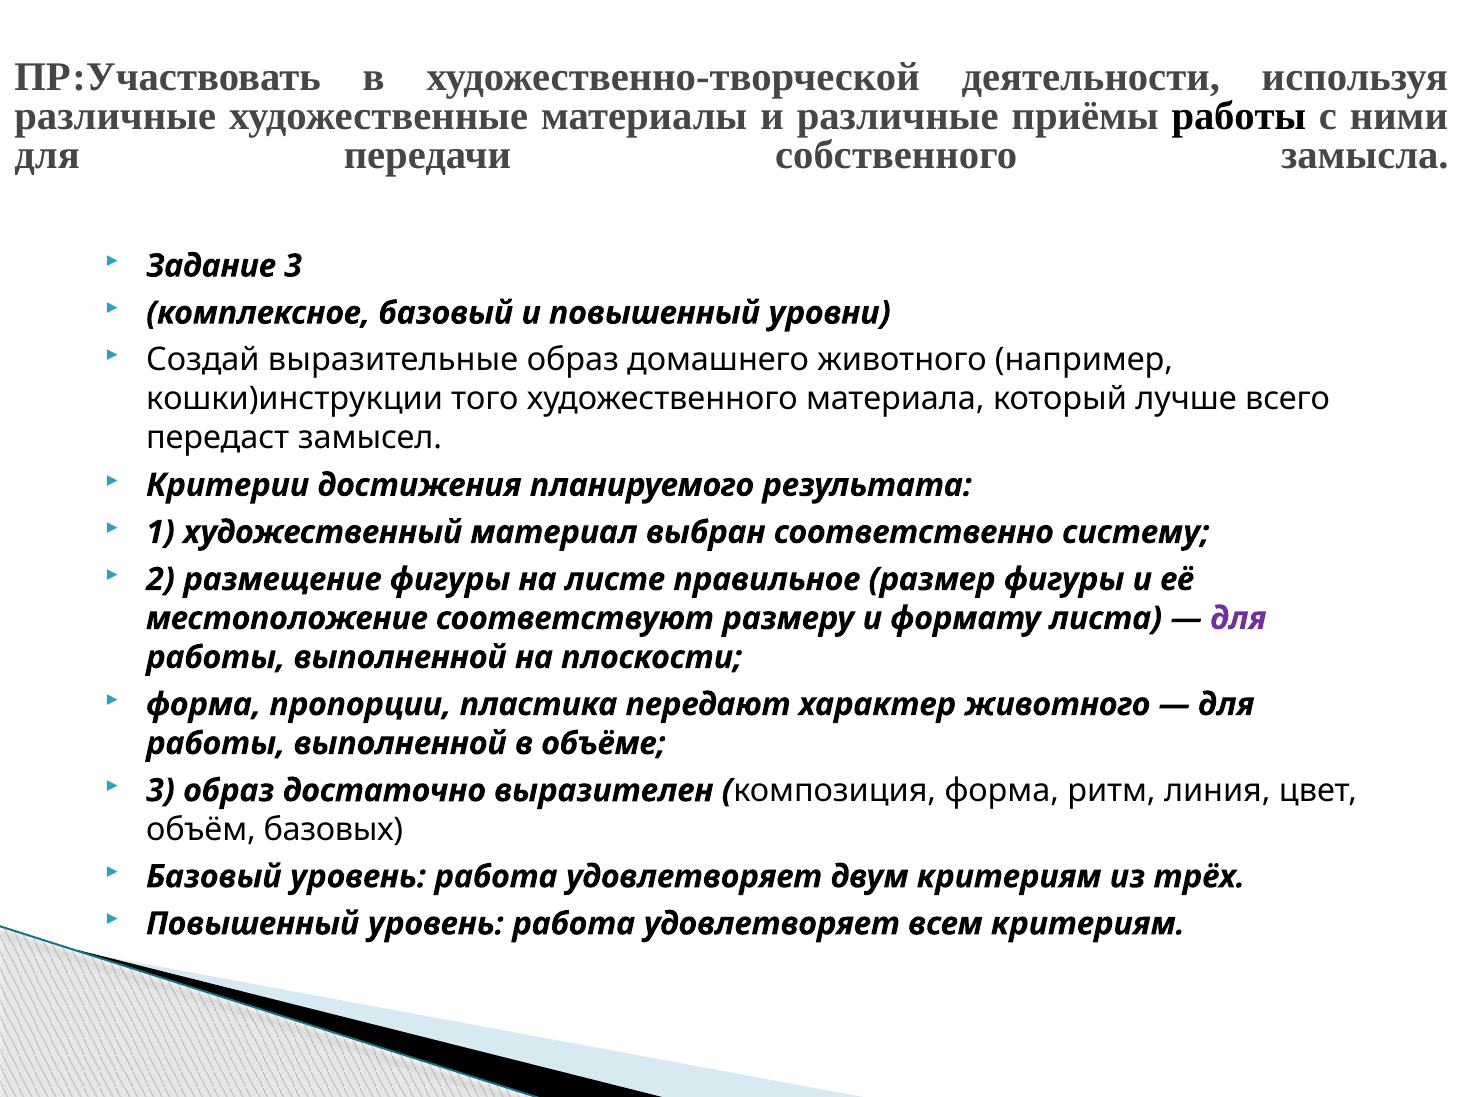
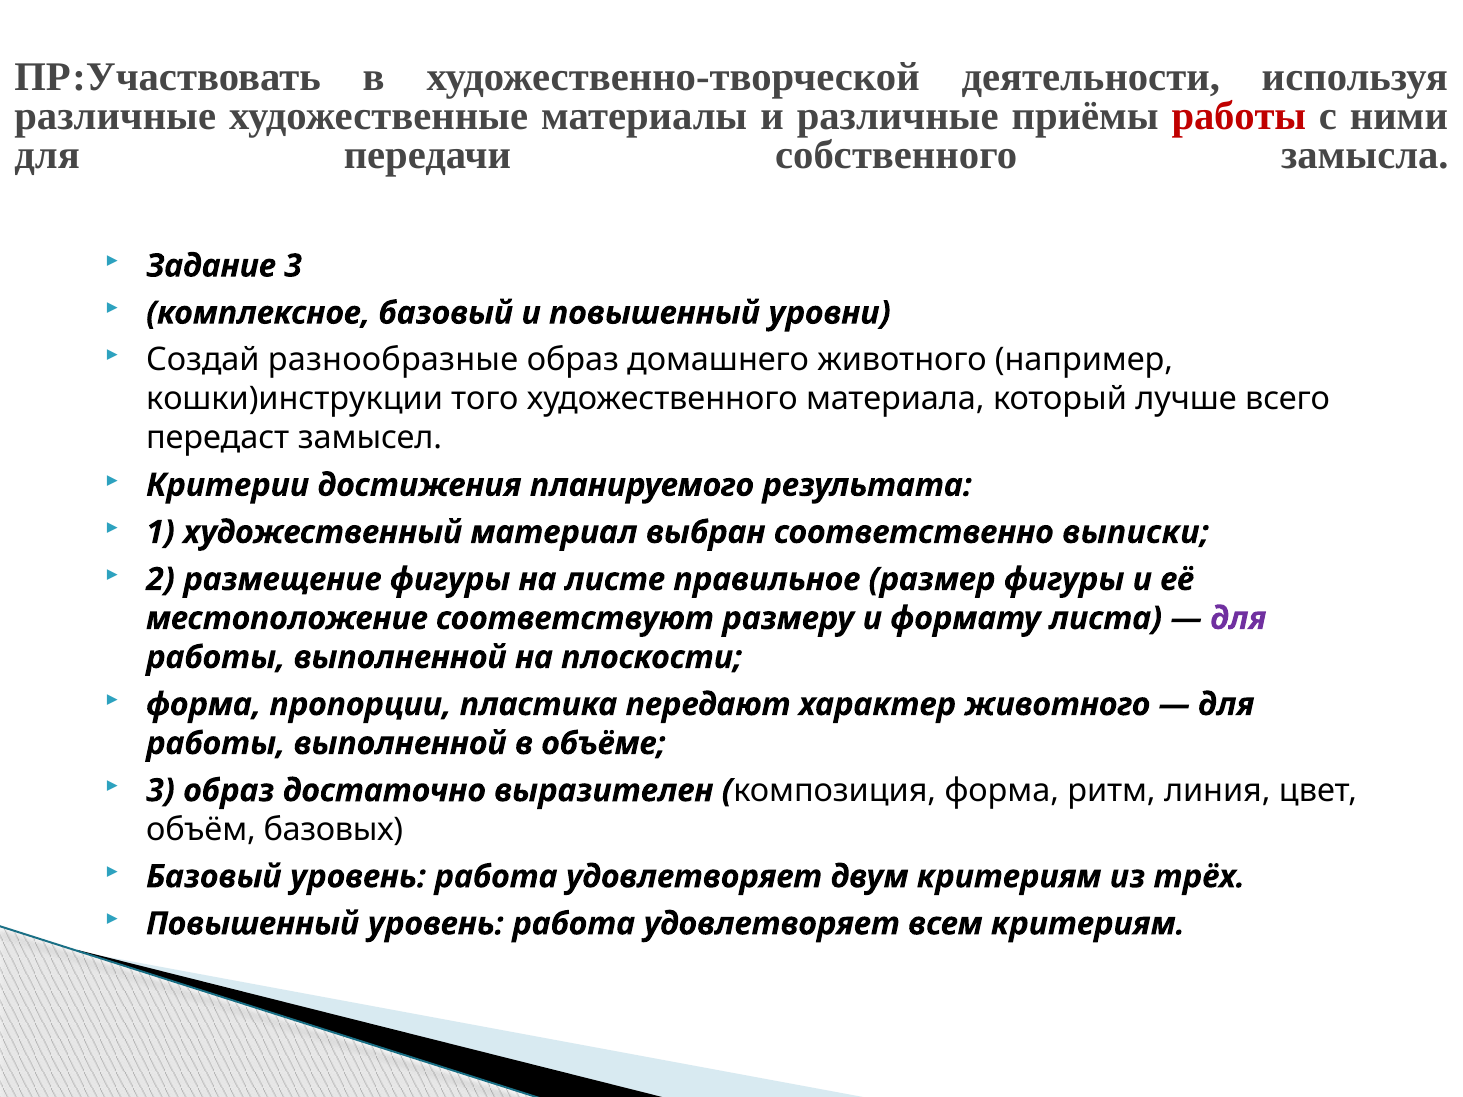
работы colour: black -> red (1239, 116)
выразительные: выразительные -> разнообразные (393, 360)
систему: систему -> выписки (1136, 532)
